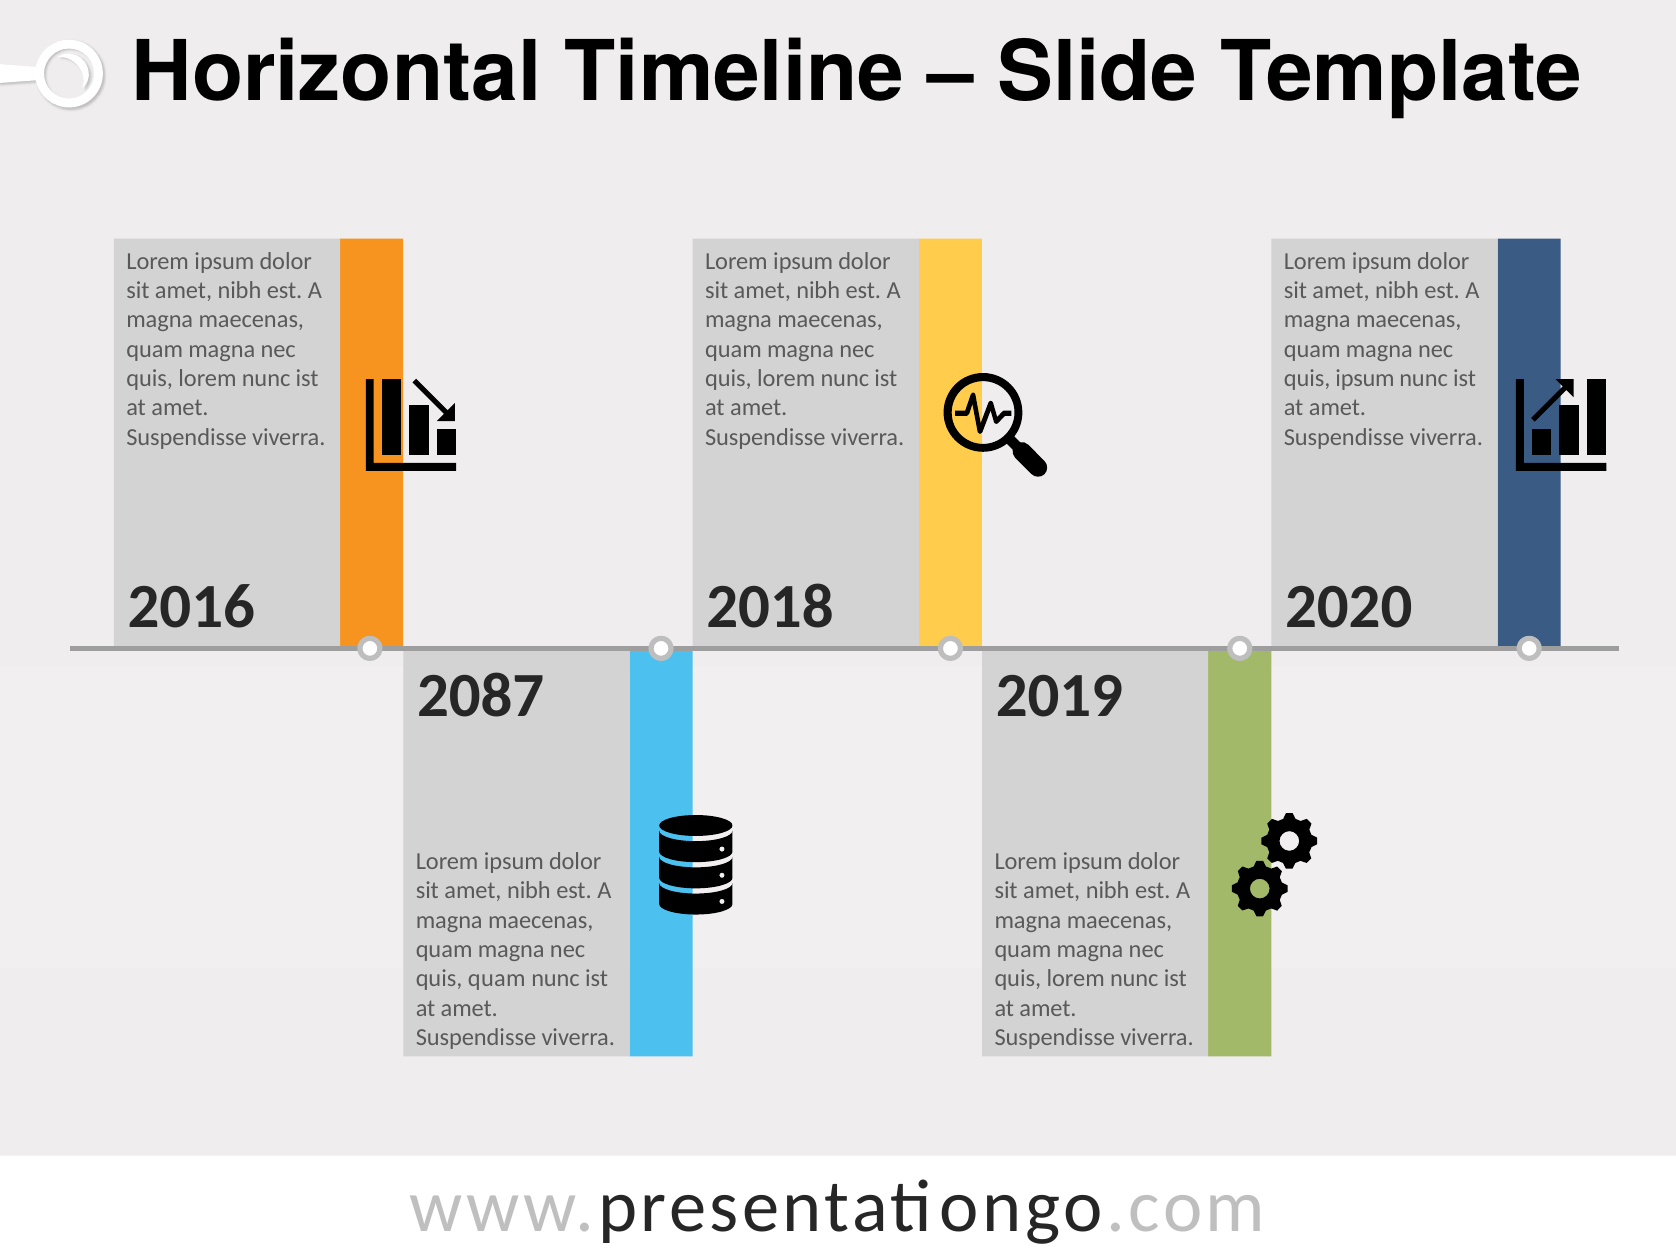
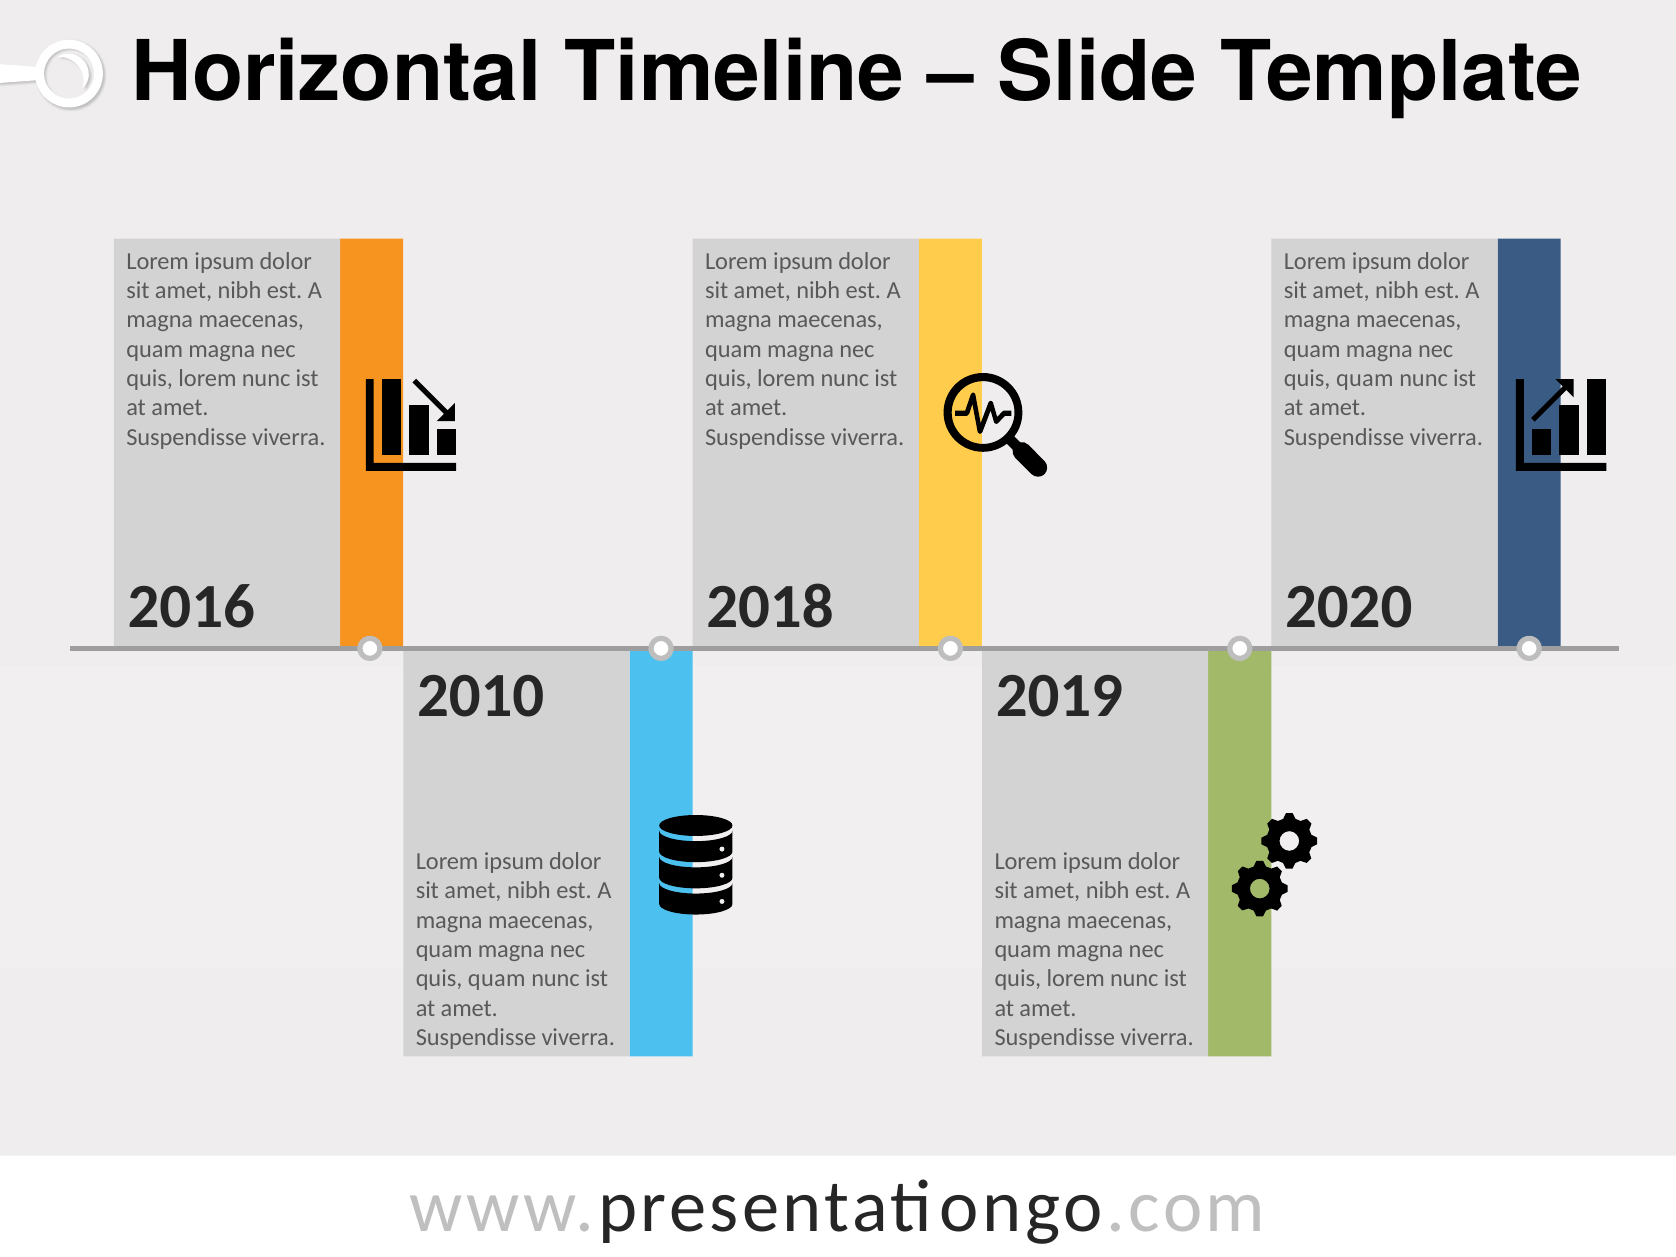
ipsum: ipsum -> quam (1365, 378)
2087: 2087 -> 2010 (481, 696)
